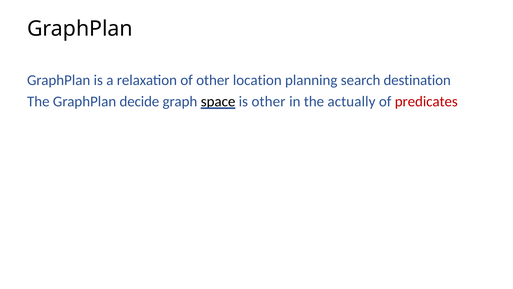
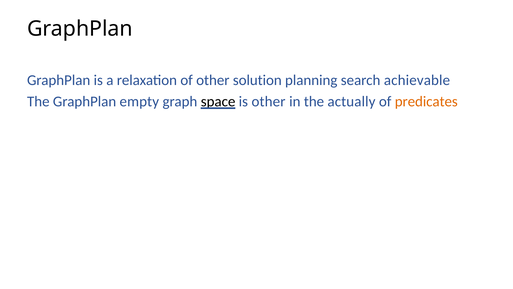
location: location -> solution (257, 80)
destination: destination -> achievable (417, 80)
decide: decide -> empty (139, 102)
predicates colour: red -> orange (426, 102)
